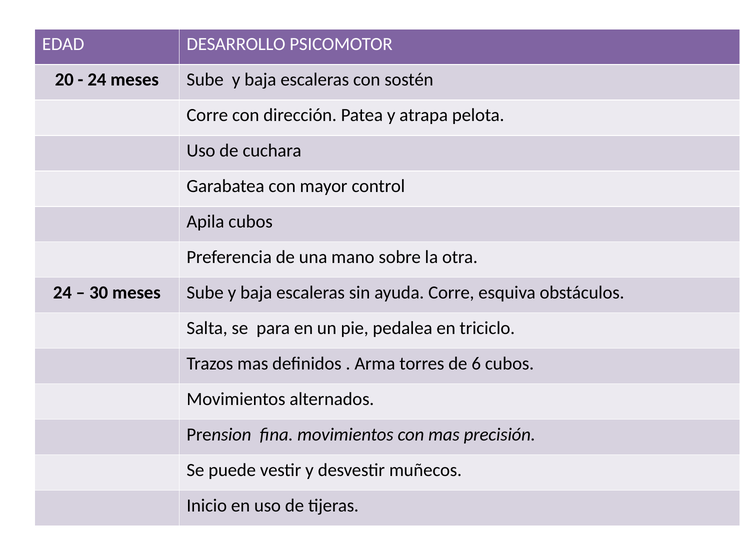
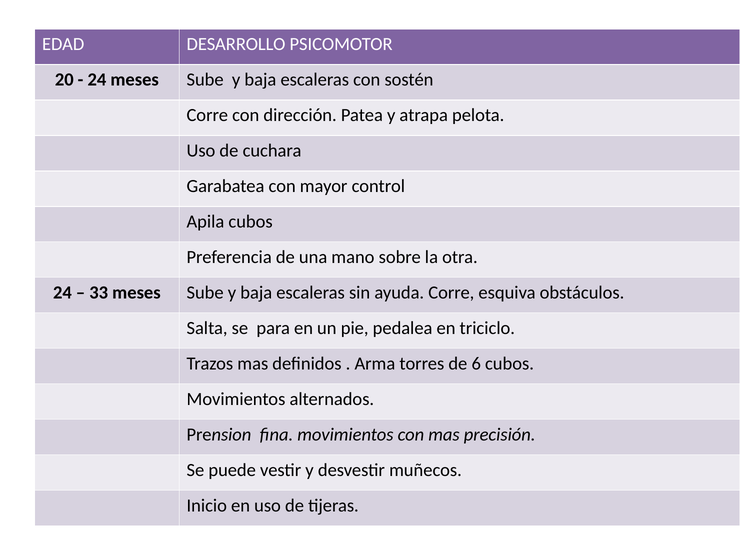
30: 30 -> 33 (99, 293)
